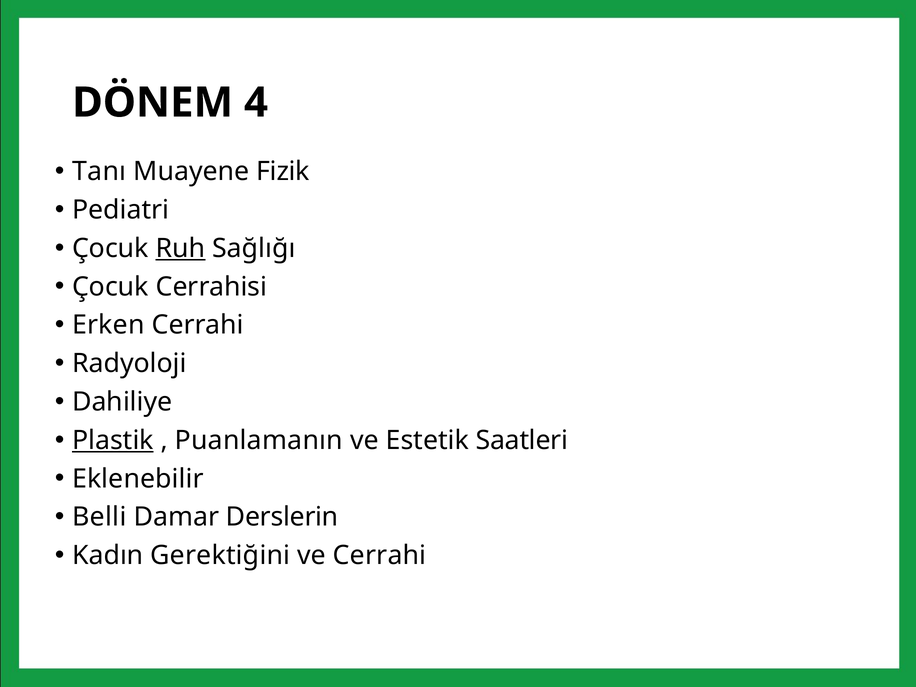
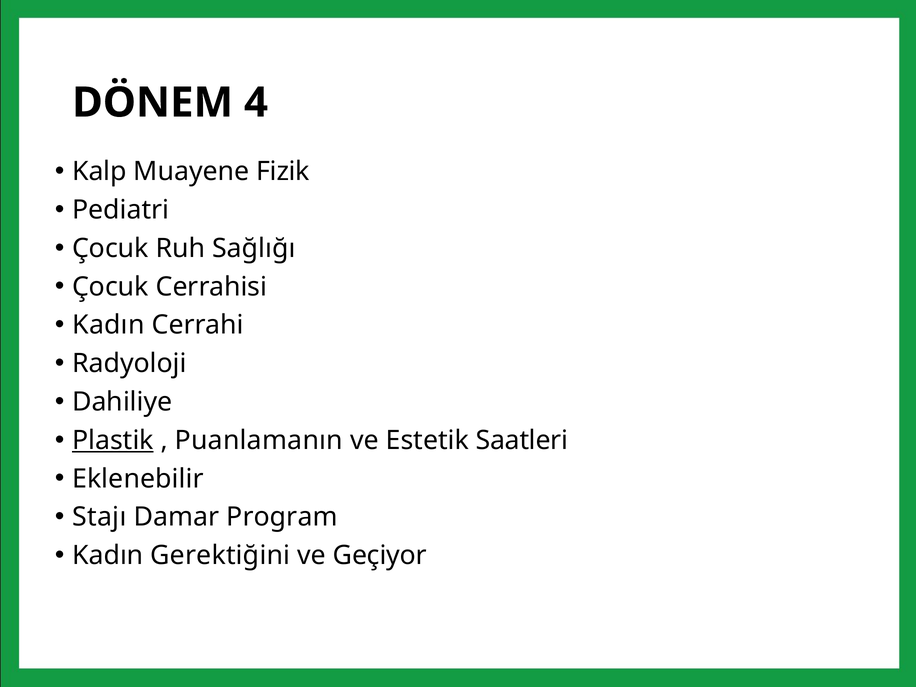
Tanı: Tanı -> Kalp (99, 171)
Ruh underline: present -> none (180, 248)
Erken: Erken -> Kadın (108, 325)
Belli: Belli -> Stajı (99, 517)
Derslerin: Derslerin -> Program (282, 517)
ve Cerrahi: Cerrahi -> Geçiyor (380, 556)
